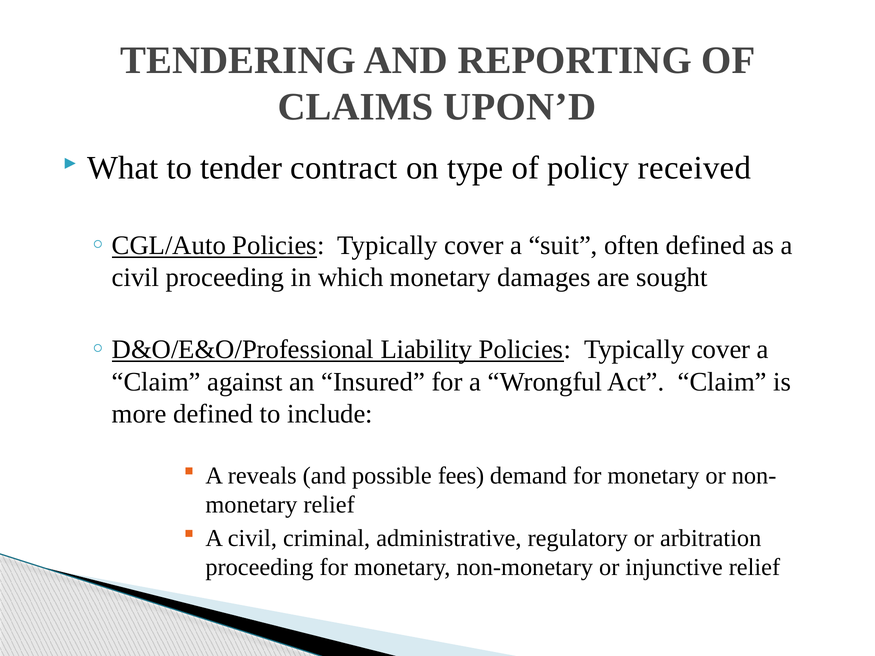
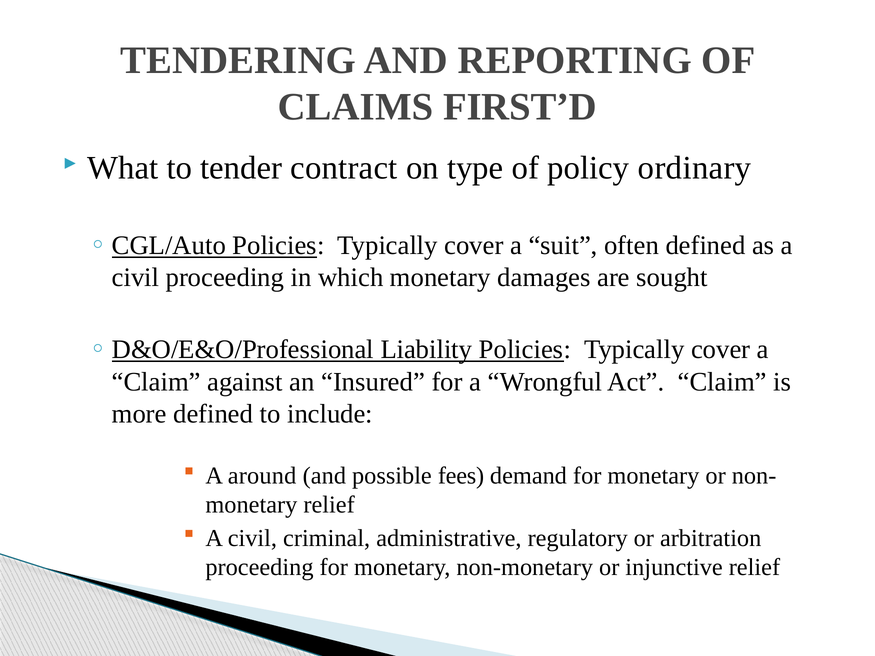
UPON’D: UPON’D -> FIRST’D (520, 107)
received: received -> ordinary (695, 168)
reveals: reveals -> around (262, 476)
